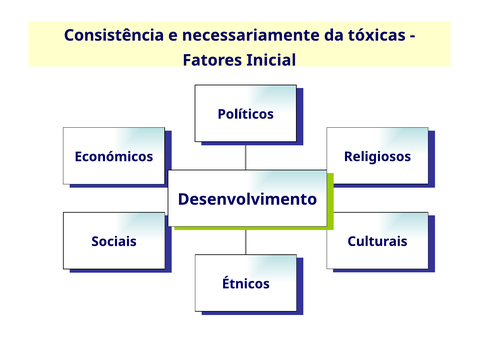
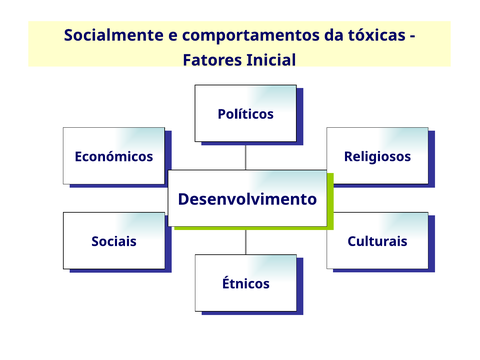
Consistência: Consistência -> Socialmente (114, 35)
necessariamente: necessariamente -> comportamentos (251, 35)
